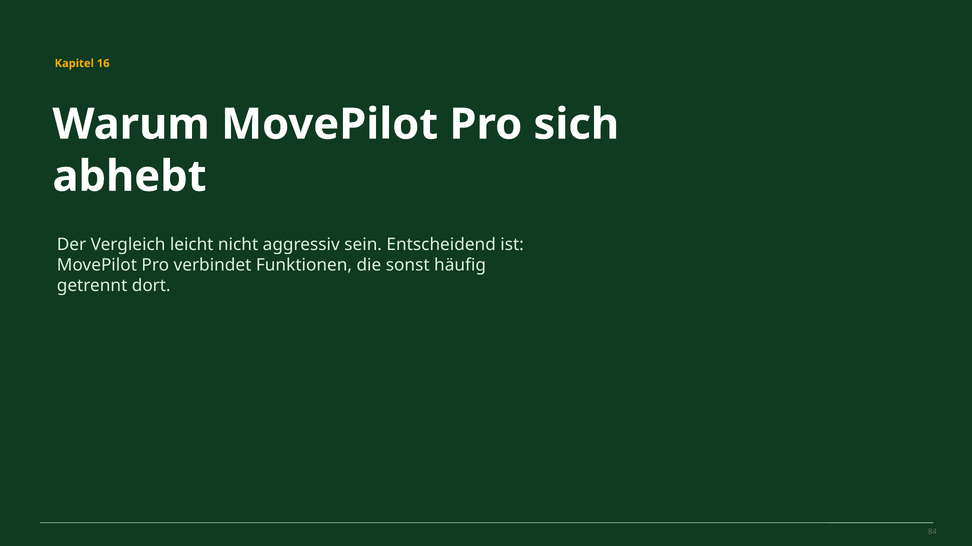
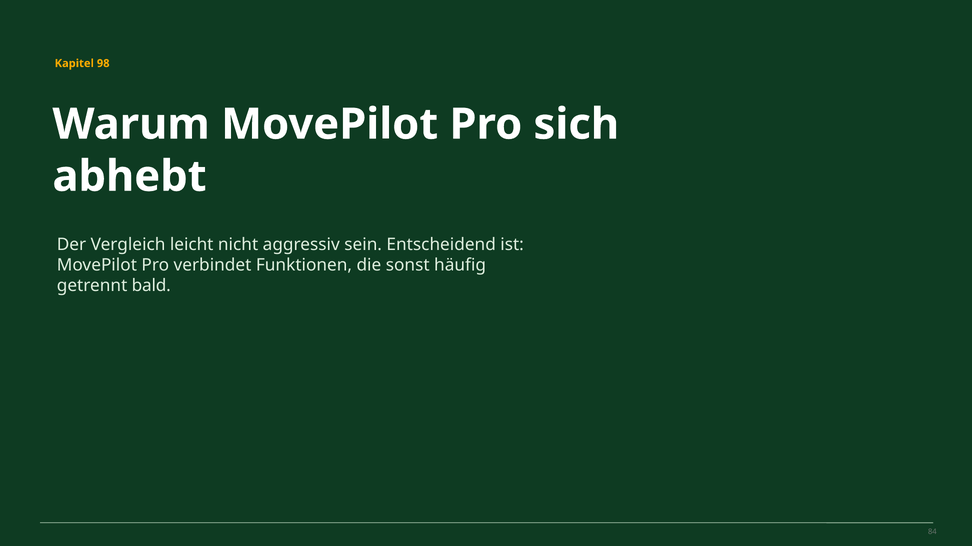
16: 16 -> 98 (103, 63)
dort: dort -> bald (151, 286)
